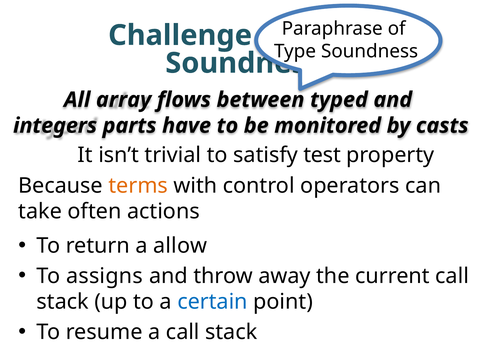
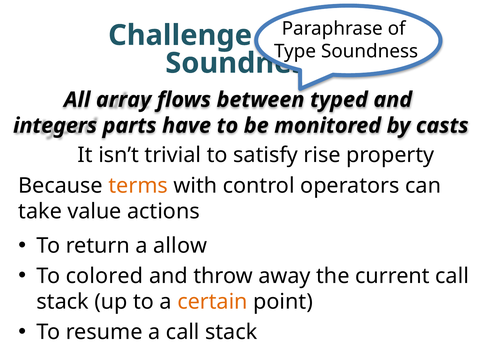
test: test -> rise (322, 155)
often: often -> value (94, 212)
assigns: assigns -> colored (105, 276)
certain colour: blue -> orange (213, 302)
